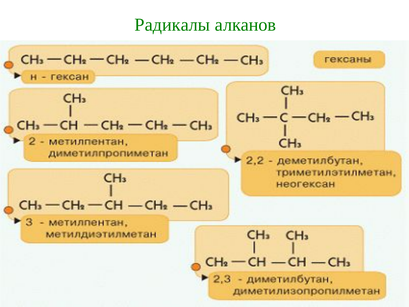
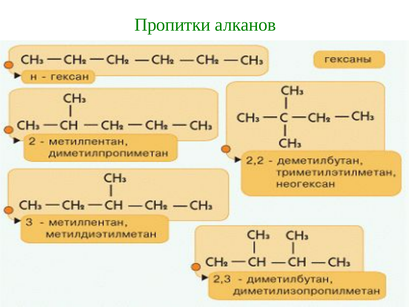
Радикалы: Радикалы -> Пpопитки (172, 25)
